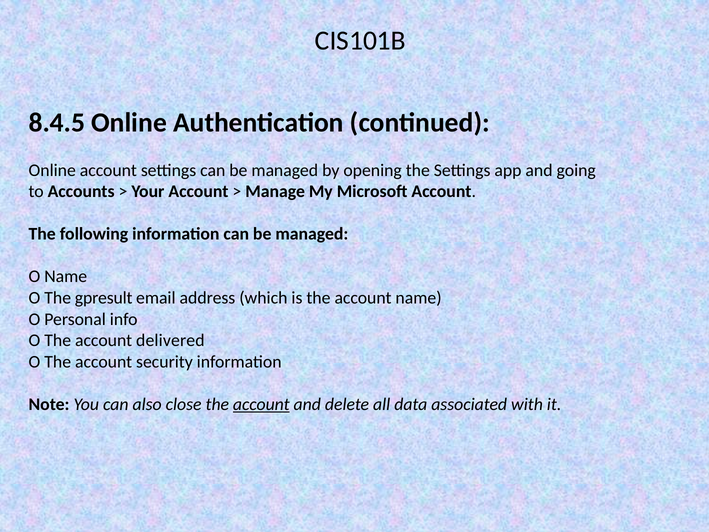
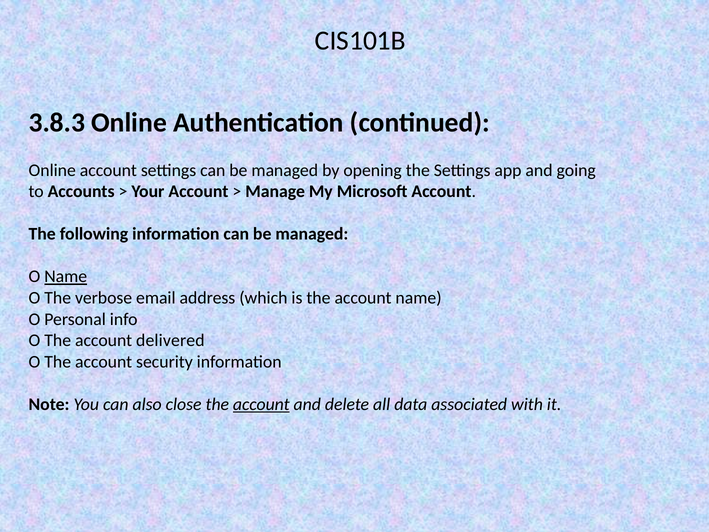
8.4.5: 8.4.5 -> 3.8.3 (57, 122)
Name underline: none -> present (66, 276)
gpresult: gpresult -> verbose (104, 298)
